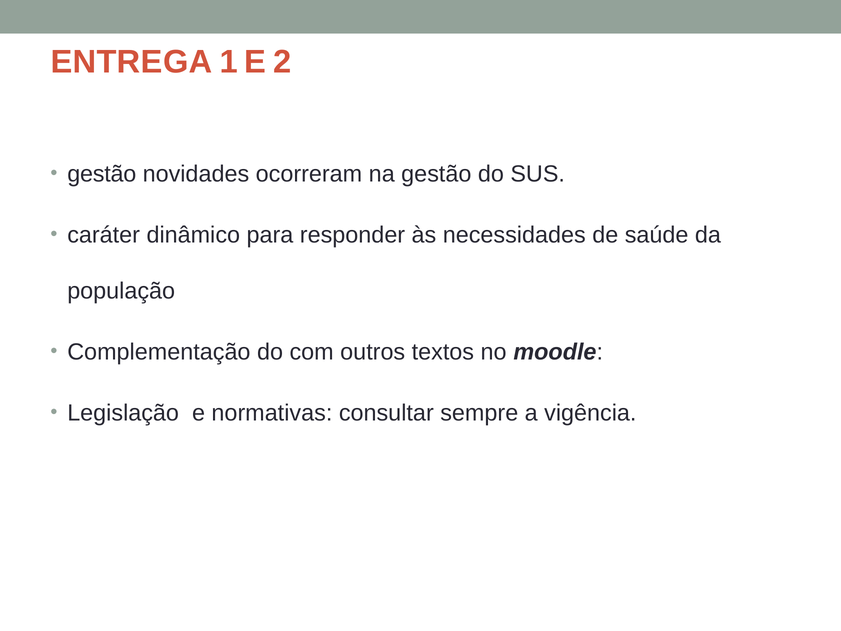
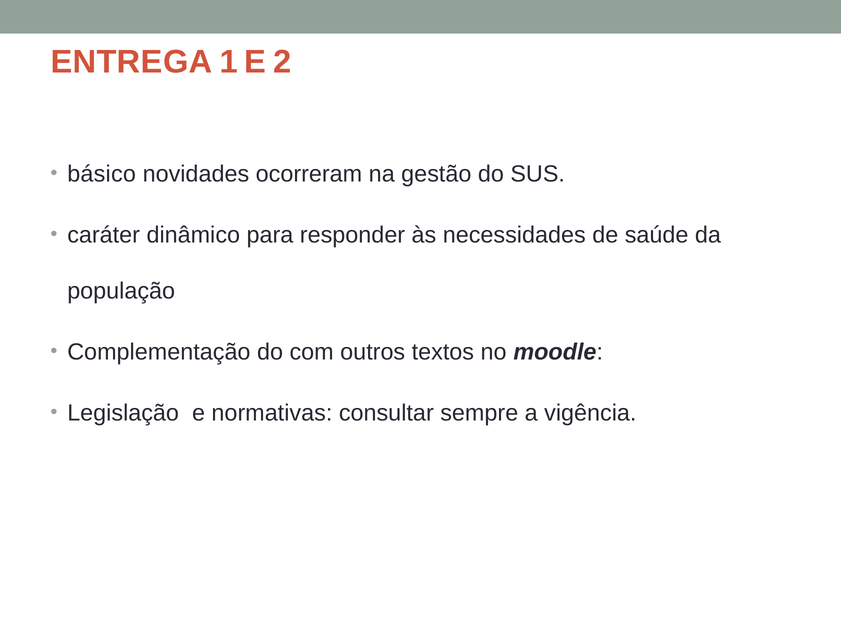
gestão: gestão -> básico (102, 174)
